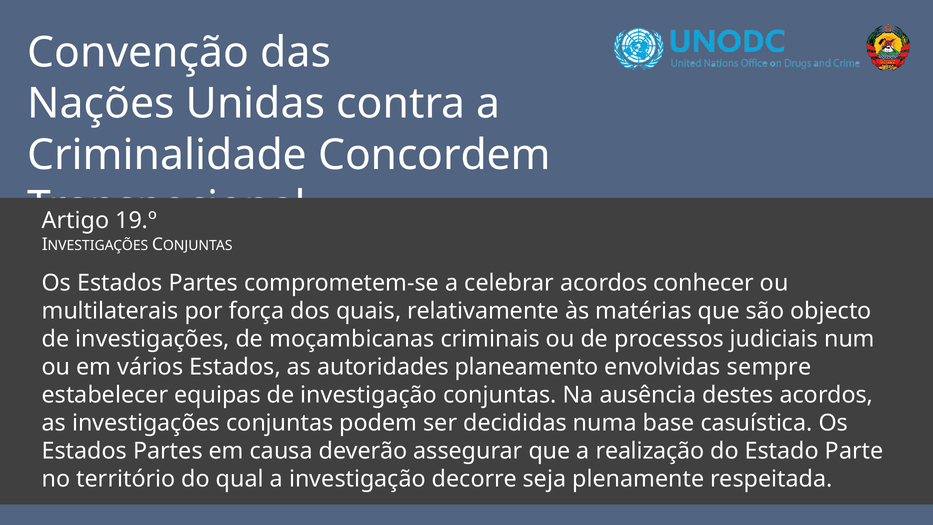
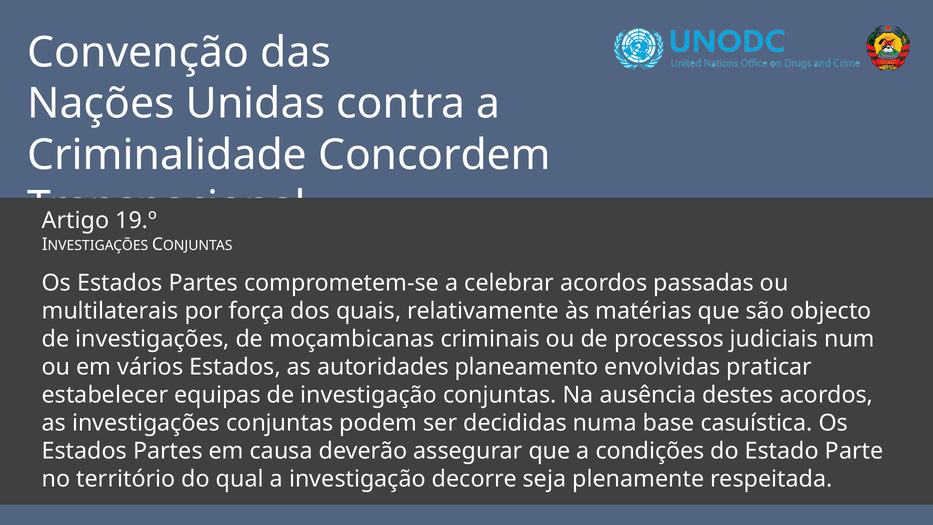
conhecer: conhecer -> passadas (704, 283)
sempre: sempre -> praticar (769, 367)
realização: realização -> condições (650, 451)
